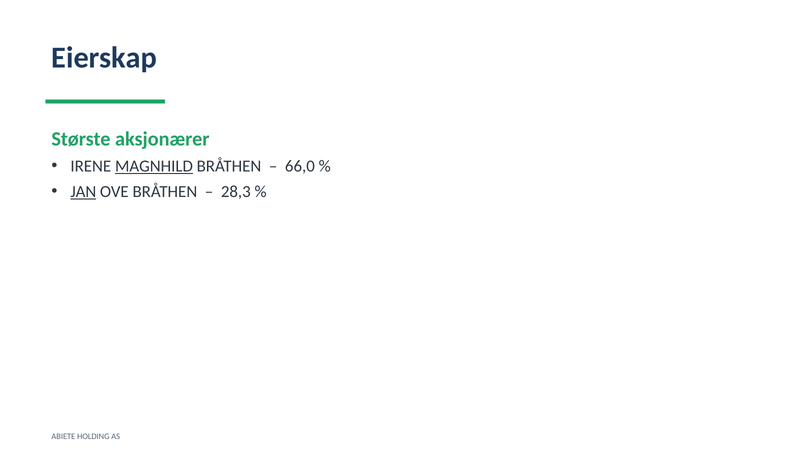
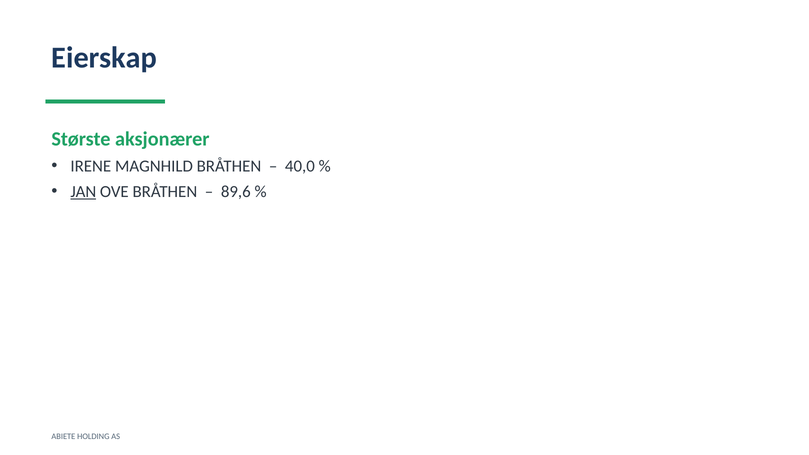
MAGNHILD underline: present -> none (154, 166)
66,0: 66,0 -> 40,0 (300, 166)
28,3: 28,3 -> 89,6 (236, 192)
